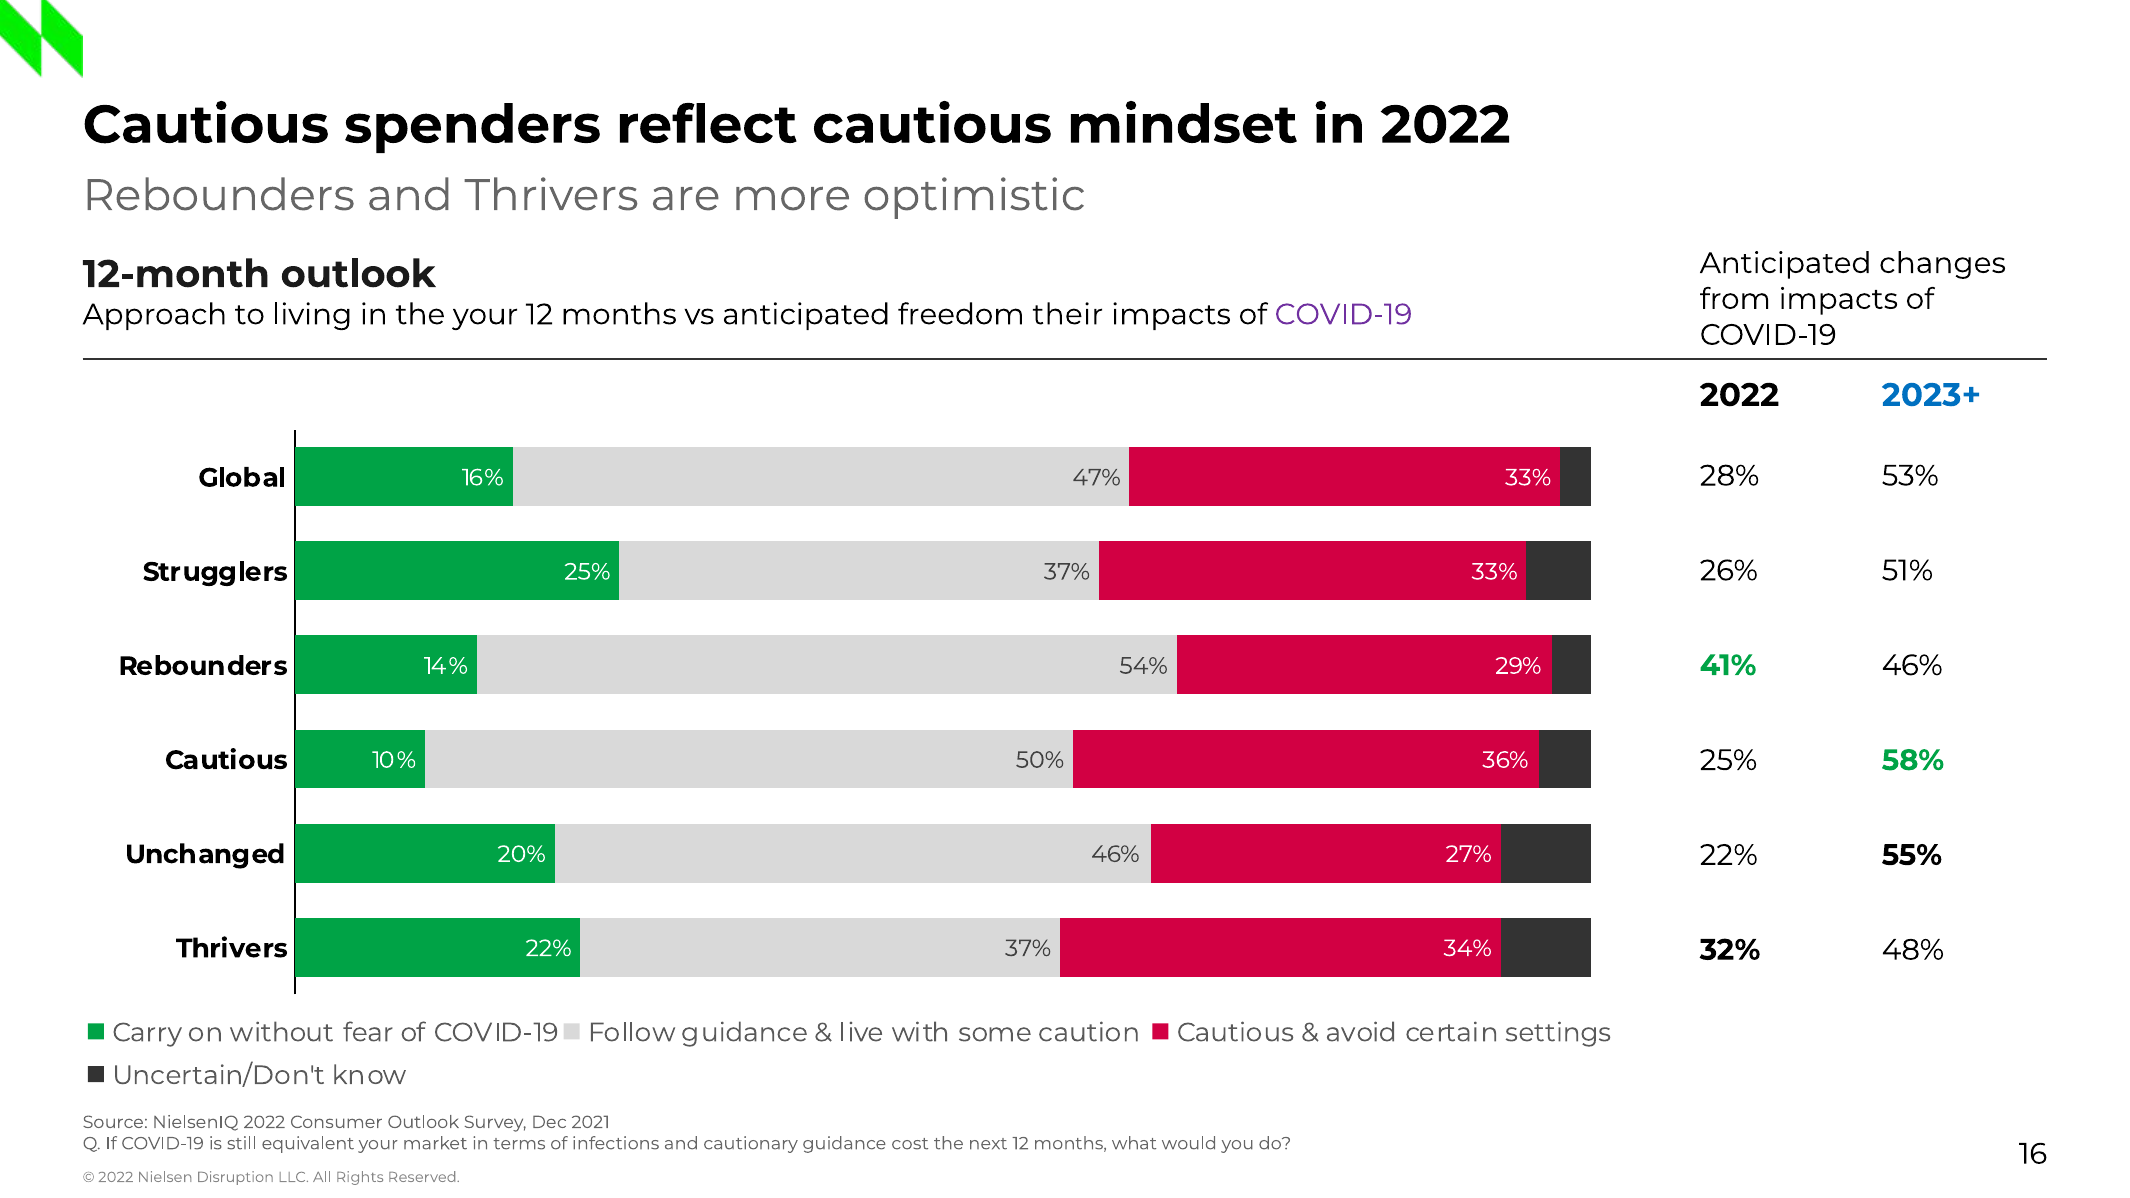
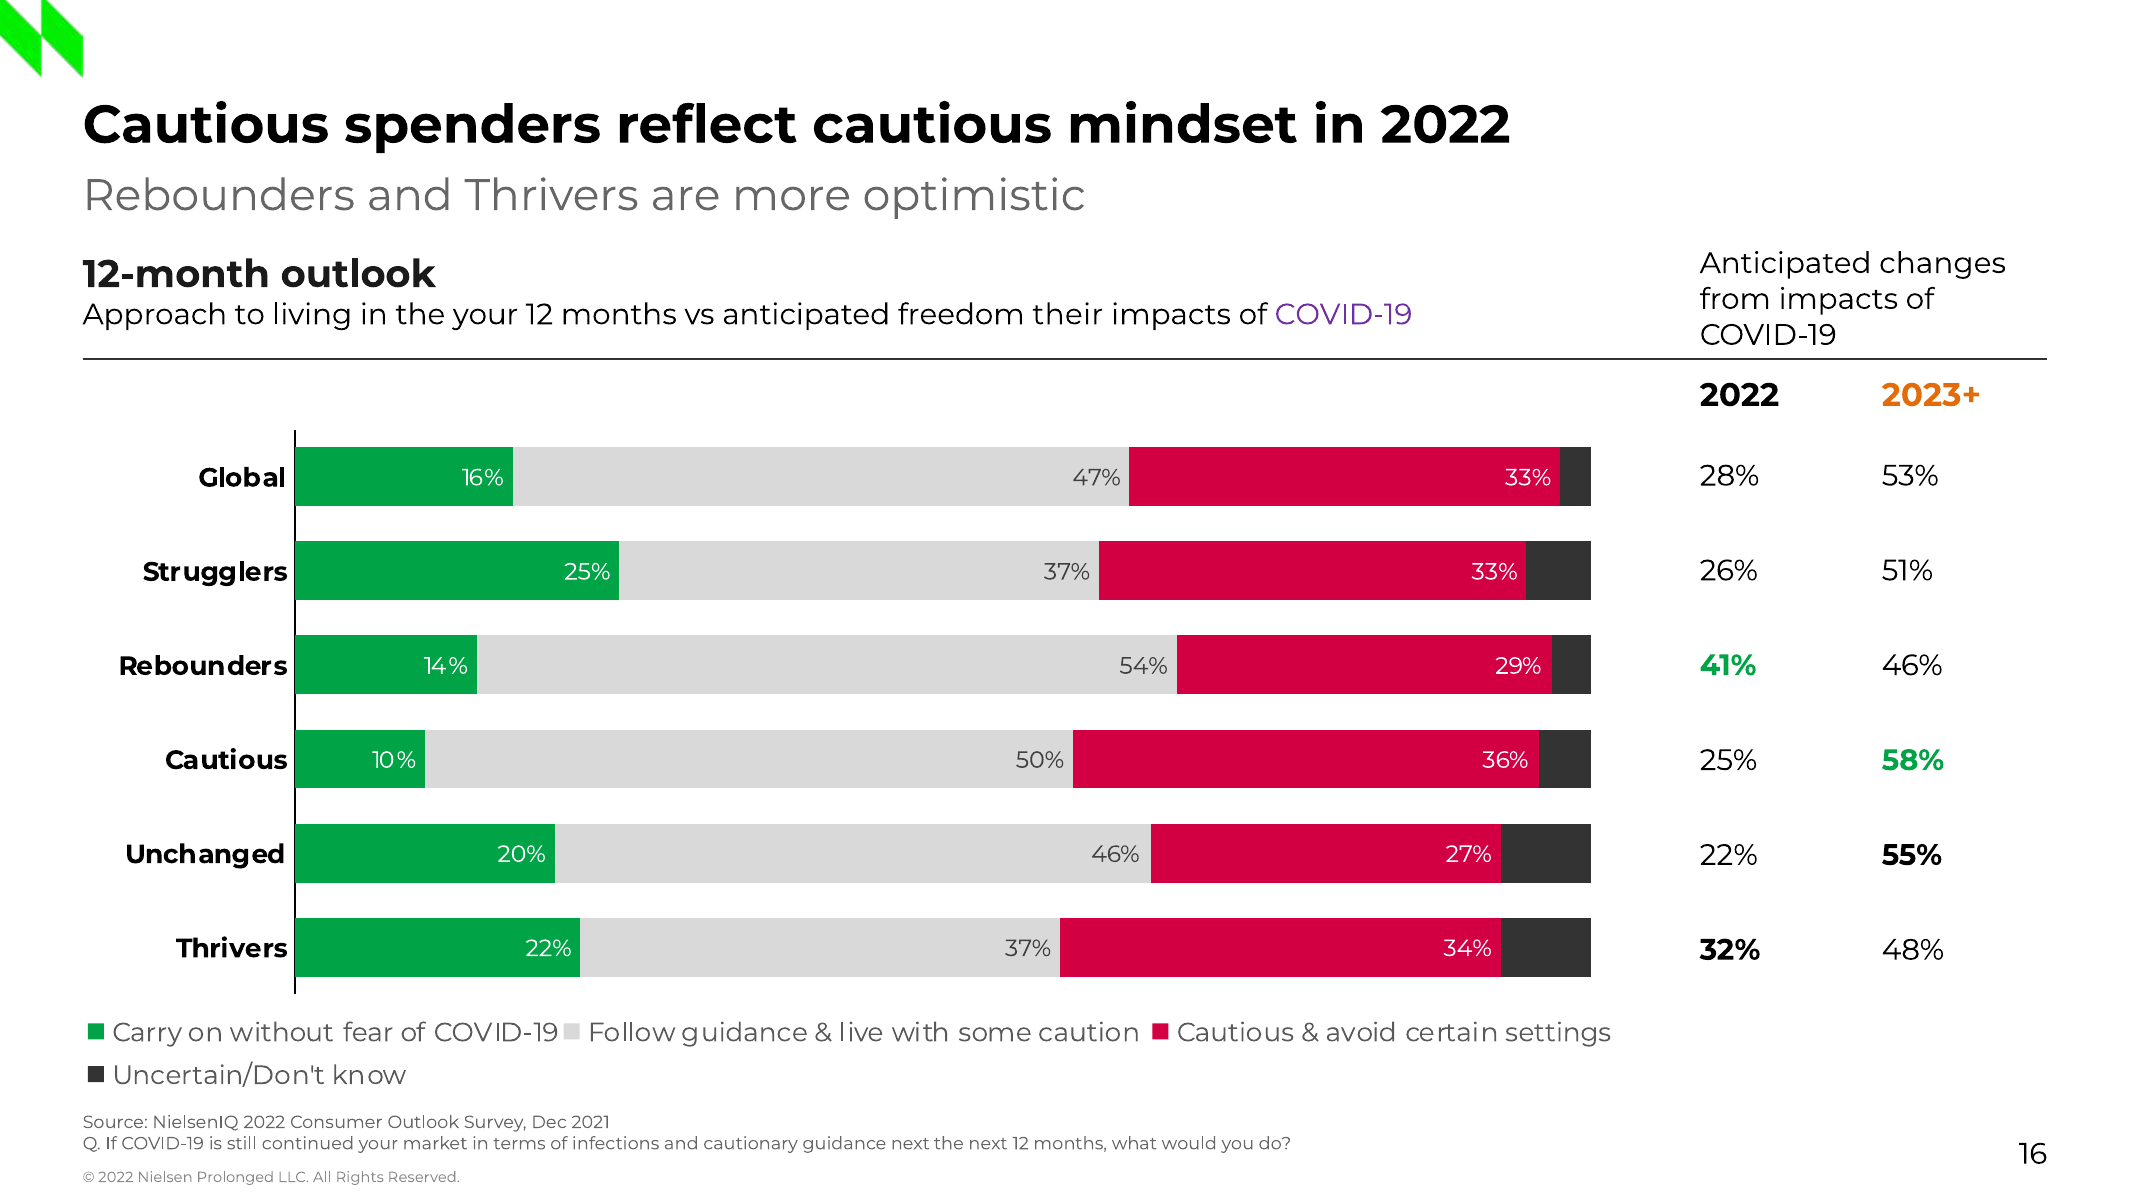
2023+ colour: blue -> orange (1931, 395)
equivalent: equivalent -> continued (308, 1144)
guidance cost: cost -> next (910, 1144)
Disruption: Disruption -> Prolonged (235, 1177)
